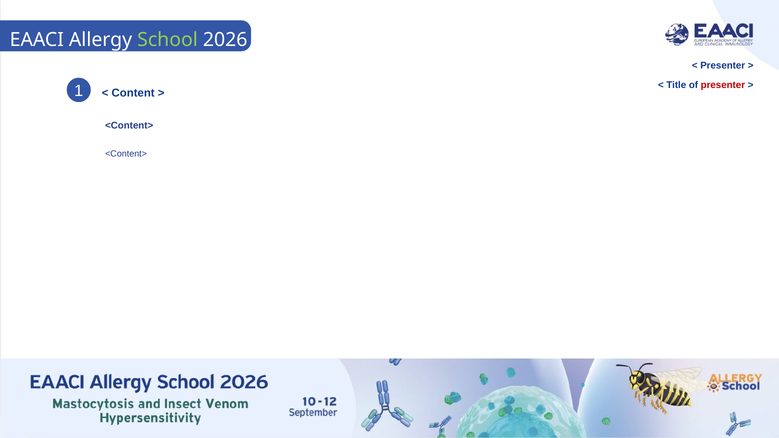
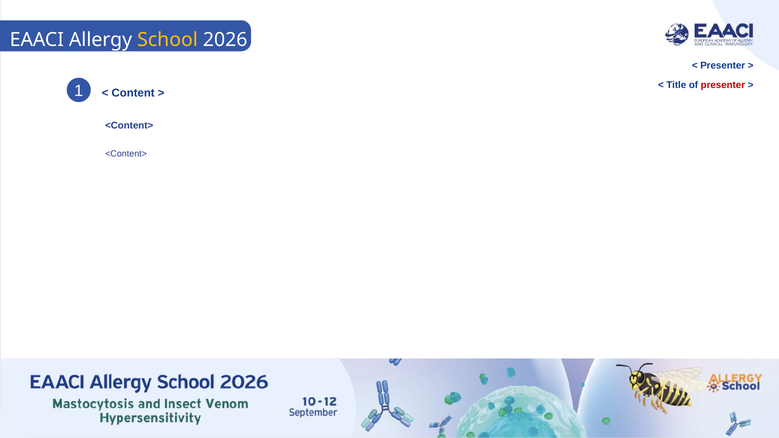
School colour: light green -> yellow (168, 40)
